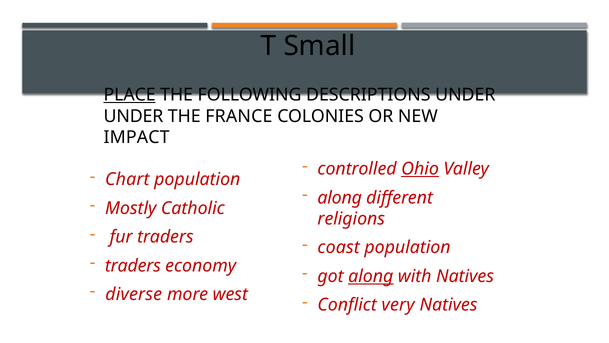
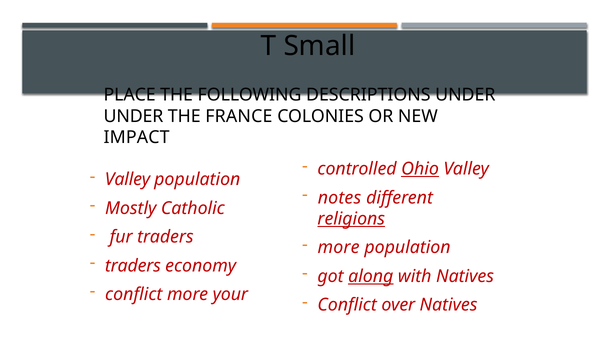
PLACE underline: present -> none (130, 95)
Chart: Chart -> Valley (127, 179)
along: along -> notes (339, 197)
religions underline: none -> present (351, 219)
coast: coast -> more (339, 247)
diverse: diverse -> conflict (134, 294)
west: west -> your (230, 294)
very: very -> over (398, 305)
